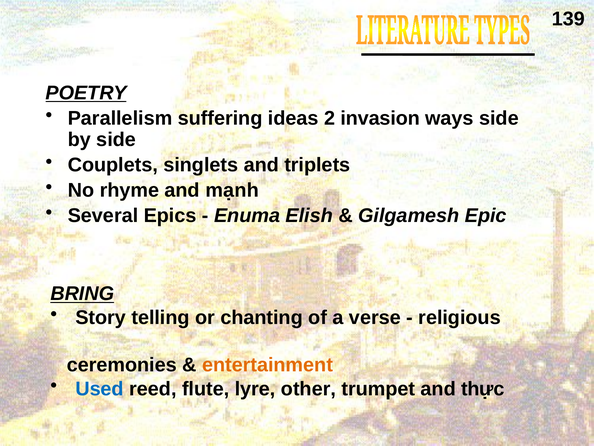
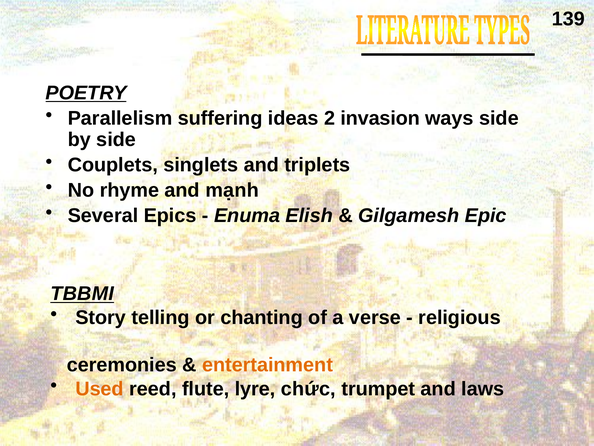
BRING: BRING -> TBBMI (82, 293)
Used colour: blue -> orange (100, 388)
other: other -> chức (308, 388)
thực: thực -> laws (483, 388)
